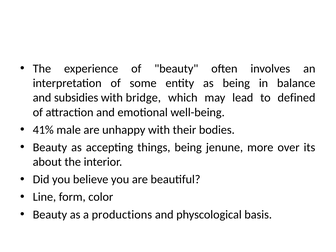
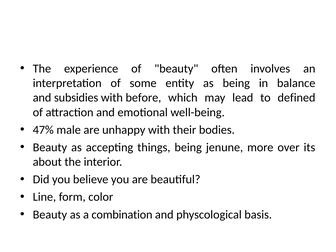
bridge: bridge -> before (143, 98)
41%: 41% -> 47% (43, 130)
productions: productions -> combination (122, 215)
